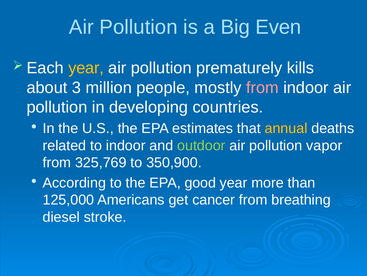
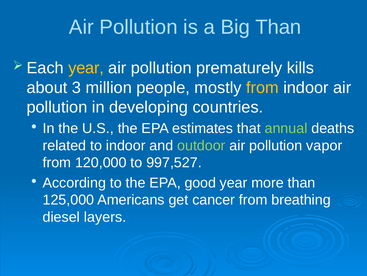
Big Even: Even -> Than (278, 27)
from colour: pink -> yellow (262, 87)
annual colour: yellow -> light green (286, 128)
325,769: 325,769 -> 120,000 (101, 162)
350,900: 350,900 -> 997,527 (174, 162)
stroke: stroke -> layers (105, 217)
